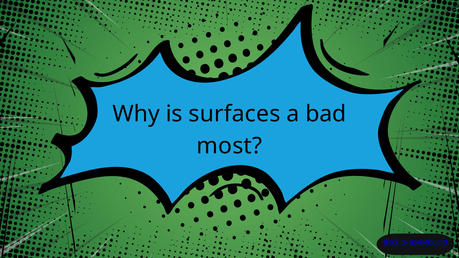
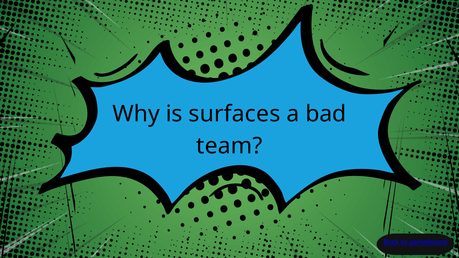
most: most -> team (229, 146)
